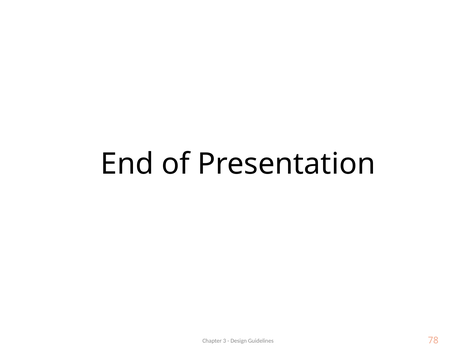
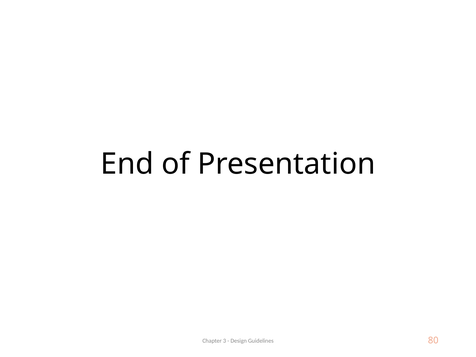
78: 78 -> 80 (433, 340)
